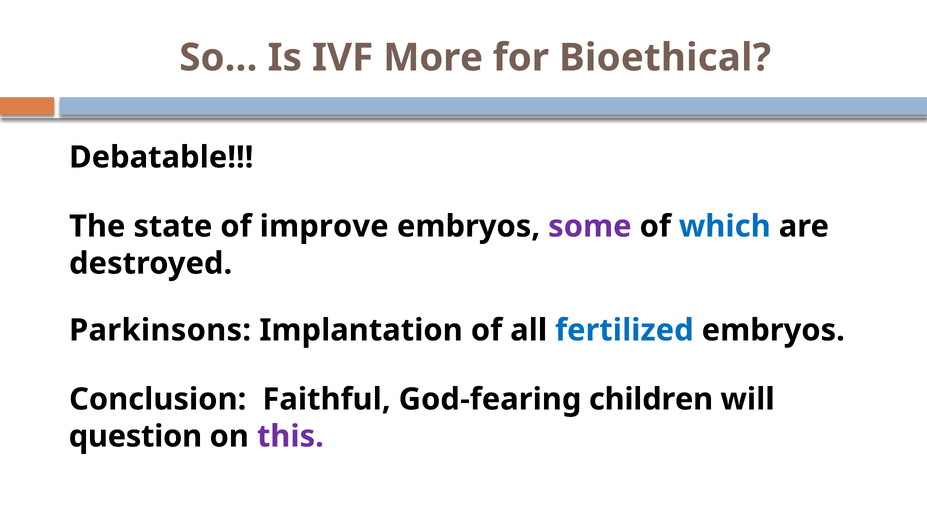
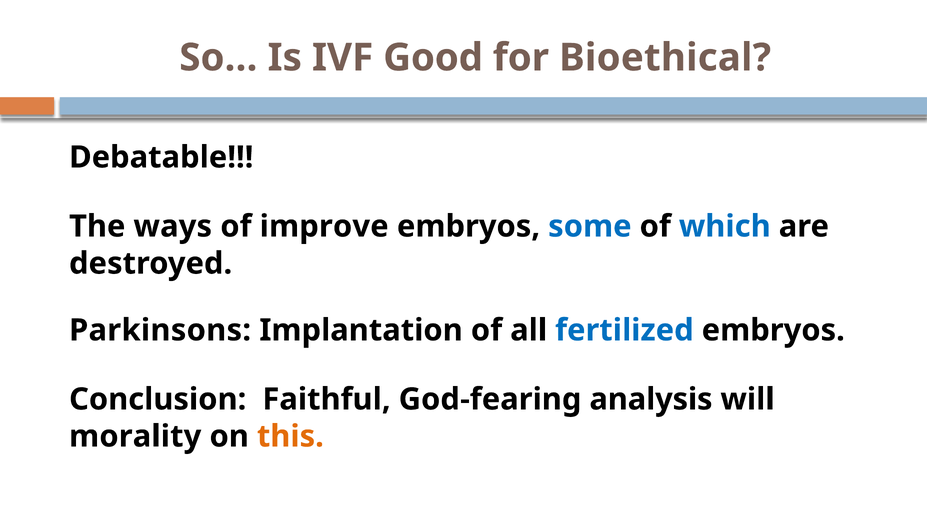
More: More -> Good (433, 58)
state: state -> ways (173, 227)
some colour: purple -> blue (590, 227)
children: children -> analysis (651, 400)
question: question -> morality (135, 437)
this colour: purple -> orange (290, 437)
